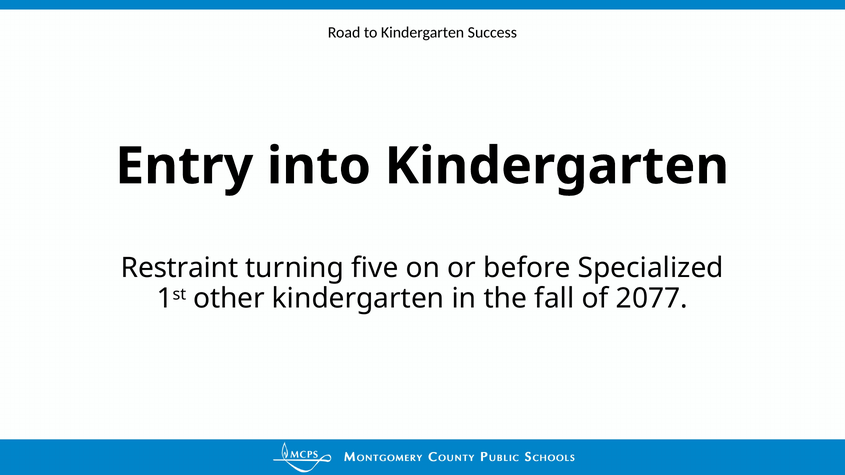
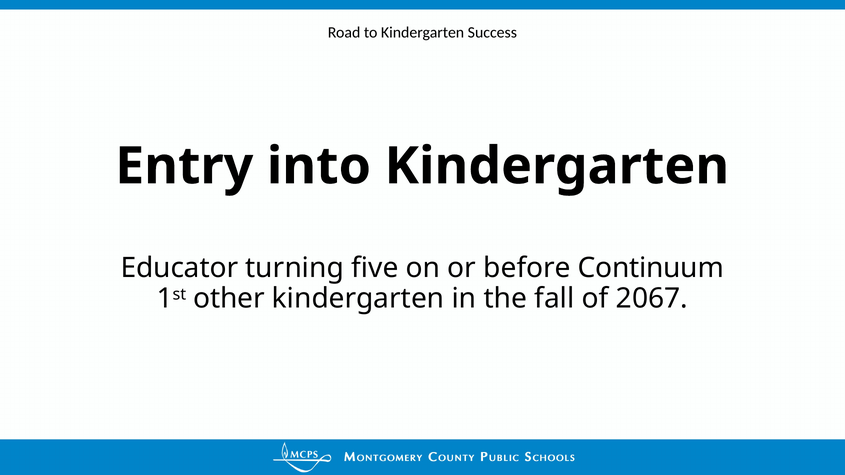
Restraint: Restraint -> Educator (179, 268)
Specialized: Specialized -> Continuum (651, 268)
2077: 2077 -> 2067 (652, 299)
